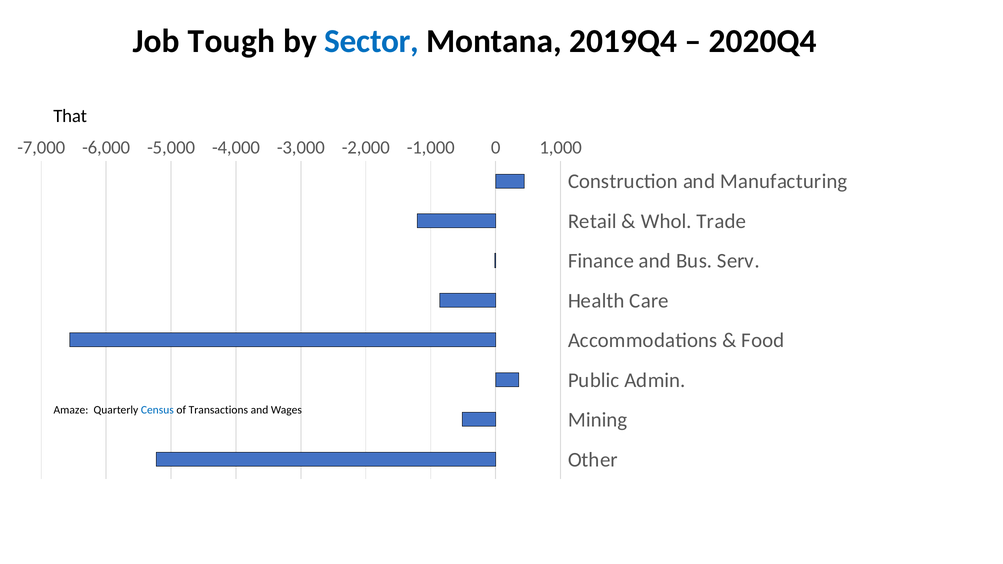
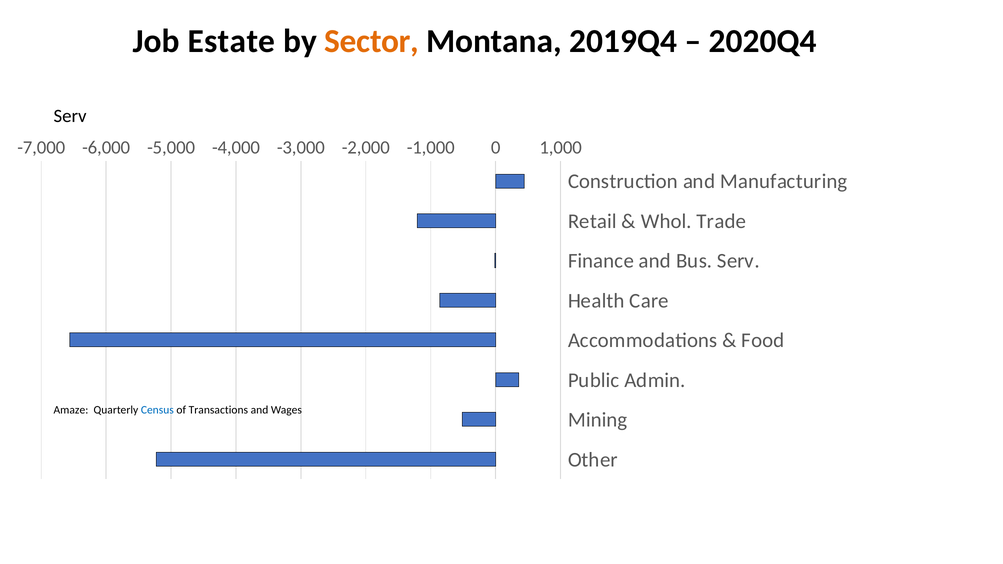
Tough: Tough -> Estate (231, 41)
Sector colour: blue -> orange (372, 41)
That: That -> Serv (70, 116)
